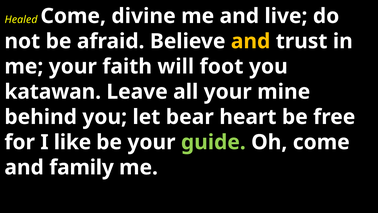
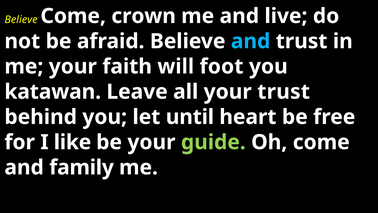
Healed: Healed -> Believe (21, 19)
divine: divine -> crown (144, 16)
and colour: yellow -> light blue (251, 41)
your mine: mine -> trust (284, 92)
bear: bear -> until (190, 117)
